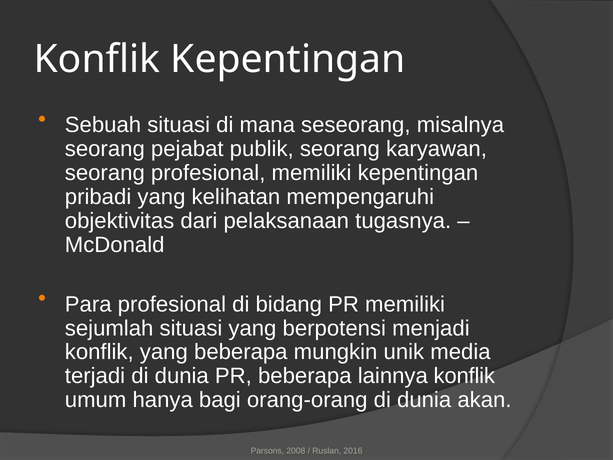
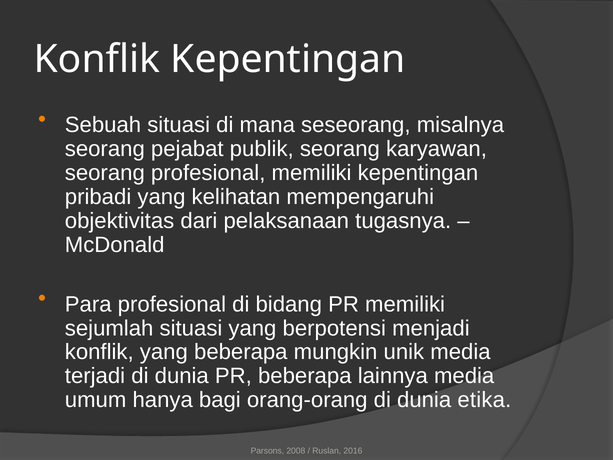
lainnya konflik: konflik -> media (464, 376)
akan: akan -> etika (484, 400)
